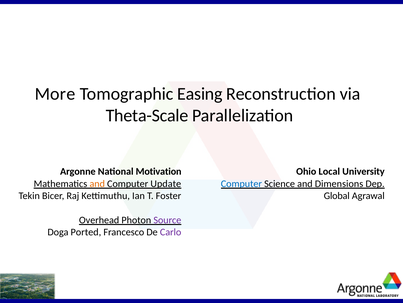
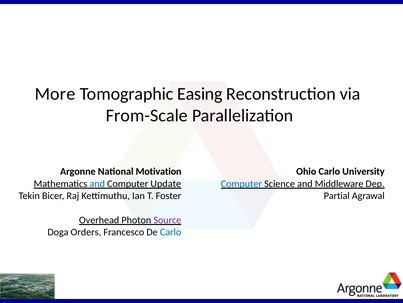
Theta-Scale: Theta-Scale -> From-Scale (147, 115)
Ohio Local: Local -> Carlo (329, 171)
and colour: orange -> blue (97, 183)
Dimensions: Dimensions -> Middleware (339, 183)
Global: Global -> Partial (337, 195)
Ported: Ported -> Orders (86, 232)
Carlo colour: purple -> blue (171, 232)
